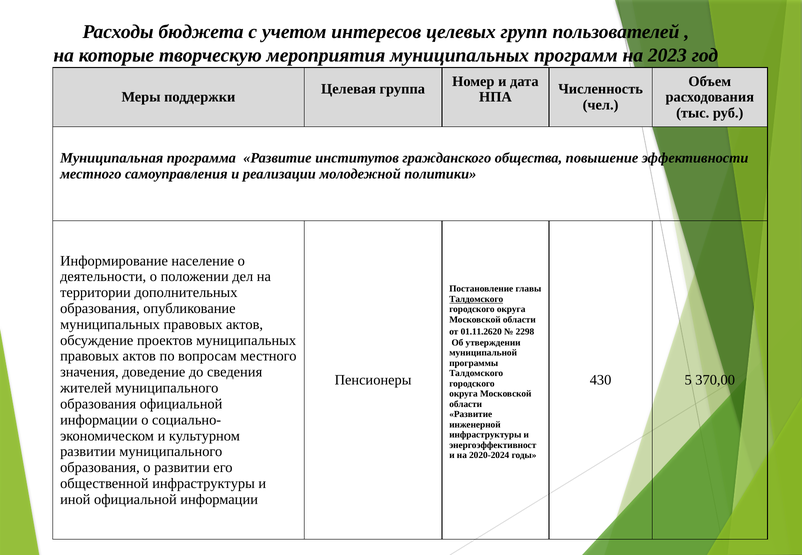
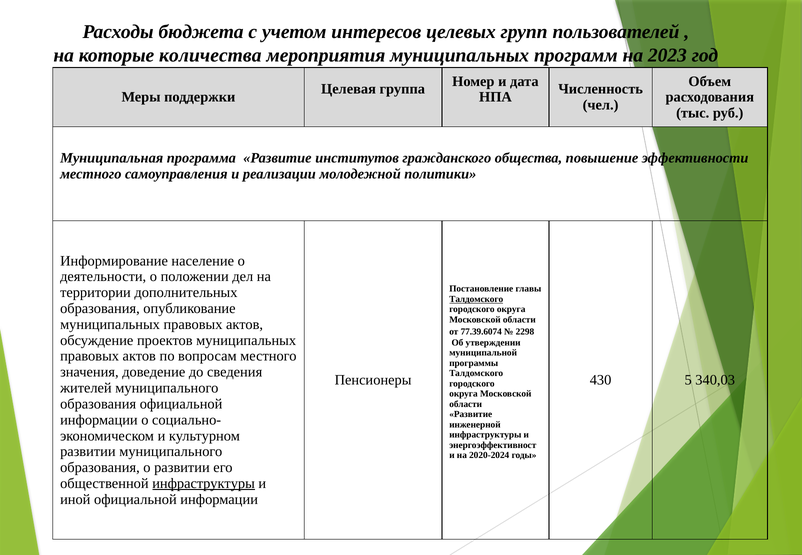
творческую: творческую -> количества (210, 55)
01.11.2620: 01.11.2620 -> 77.39.6074 (481, 332)
370,00: 370,00 -> 340,03 (715, 380)
инфраструктуры underline: none -> present (204, 484)
